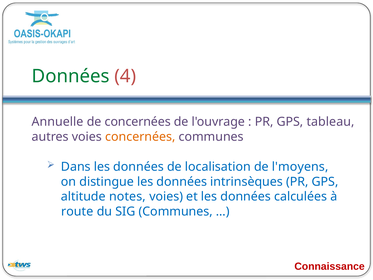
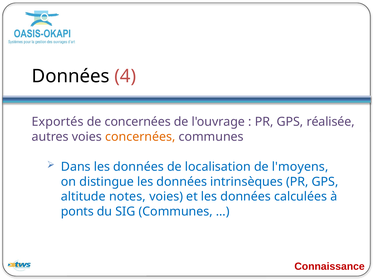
Données colour: green -> black (71, 76)
Annuelle: Annuelle -> Exportés (58, 122)
tableau: tableau -> réalisée (331, 122)
route: route -> ponts (77, 211)
